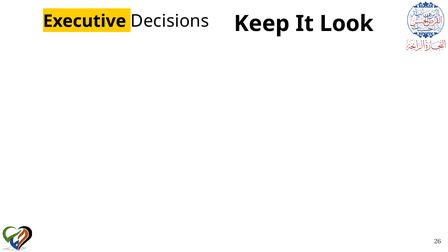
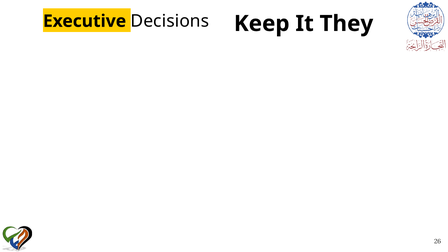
Look: Look -> They (346, 24)
